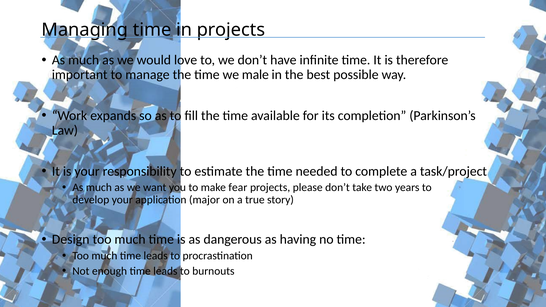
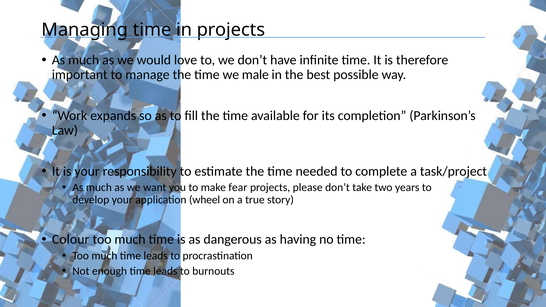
major: major -> wheel (205, 200)
Design: Design -> Colour (71, 240)
